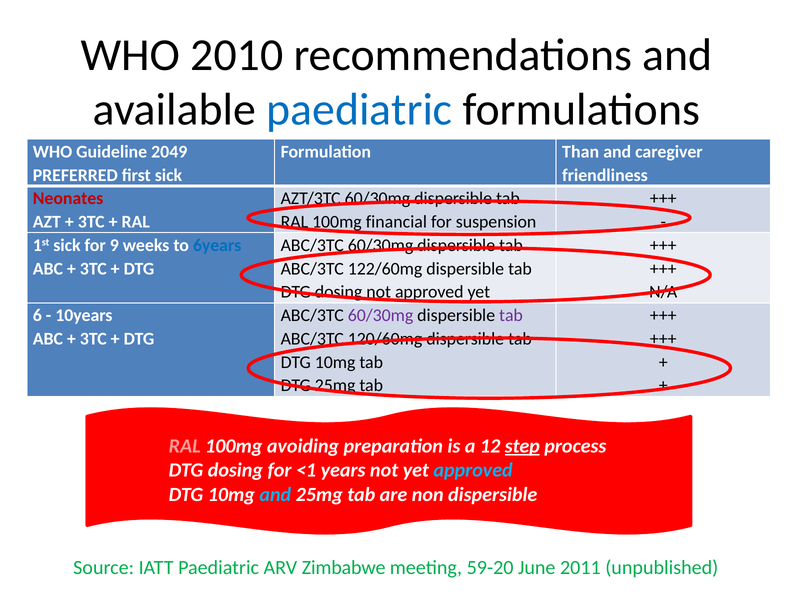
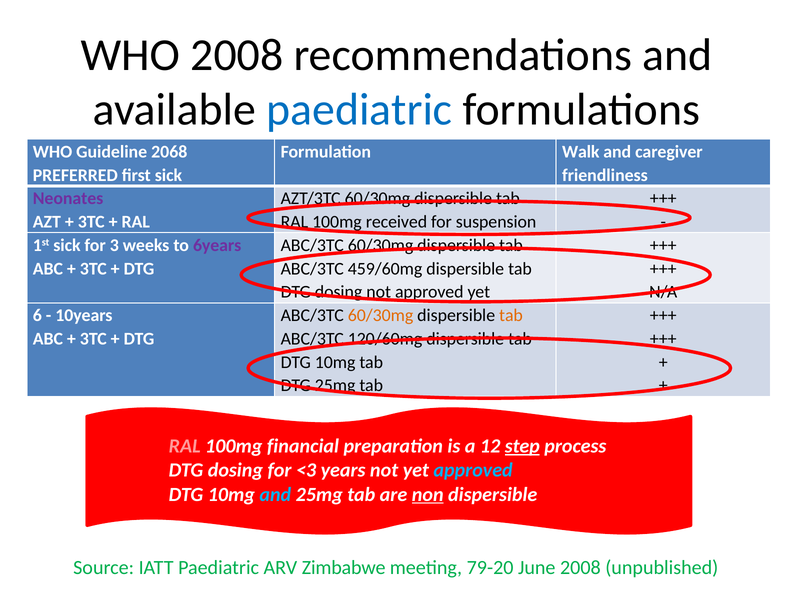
WHO 2010: 2010 -> 2008 (237, 55)
2049: 2049 -> 2068 (169, 152)
Than: Than -> Walk (581, 152)
Neonates colour: red -> purple (68, 199)
financial: financial -> received (396, 222)
9: 9 -> 3 (114, 245)
6years colour: blue -> purple (217, 245)
122/60mg: 122/60mg -> 459/60mg (385, 269)
60/30mg colour: purple -> orange (381, 315)
tab colour: purple -> orange (511, 315)
avoiding: avoiding -> financial (303, 446)
<1: <1 -> <3 (306, 470)
non underline: none -> present (428, 494)
59-20: 59-20 -> 79-20 (490, 568)
June 2011: 2011 -> 2008 (580, 568)
